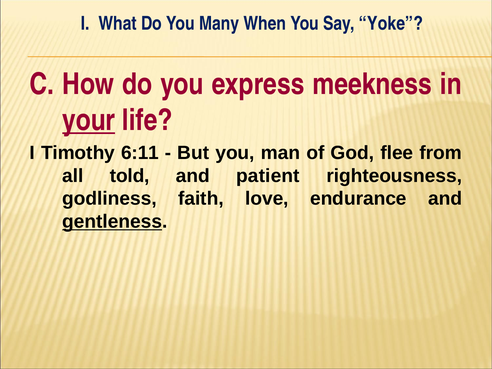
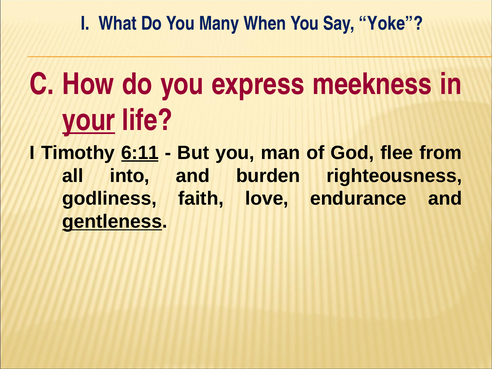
6:11 underline: none -> present (140, 153)
told: told -> into (130, 176)
patient: patient -> burden (268, 176)
